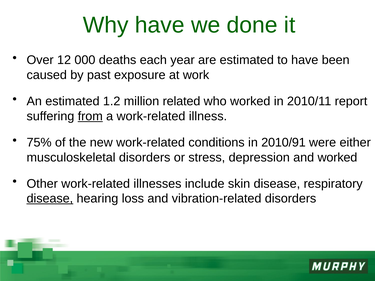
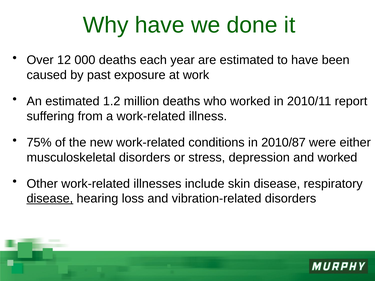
million related: related -> deaths (181, 101)
from underline: present -> none (90, 116)
2010/91: 2010/91 -> 2010/87 (283, 143)
